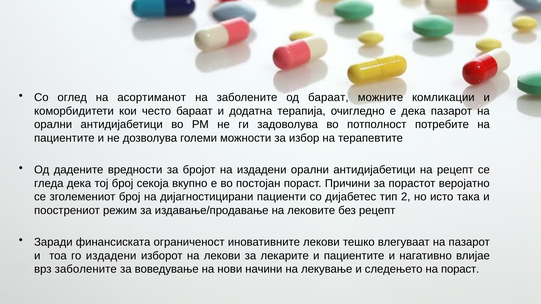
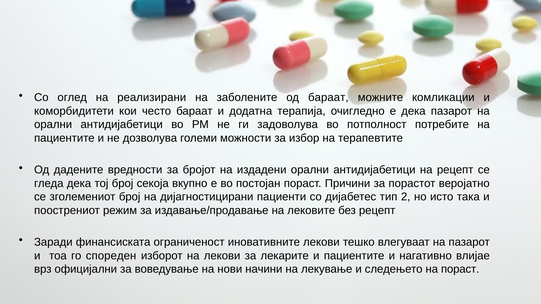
асортиманот: асортиманот -> реализирани (152, 97)
го издадени: издадени -> спореден (111, 255)
врз заболените: заболените -> официјални (86, 269)
